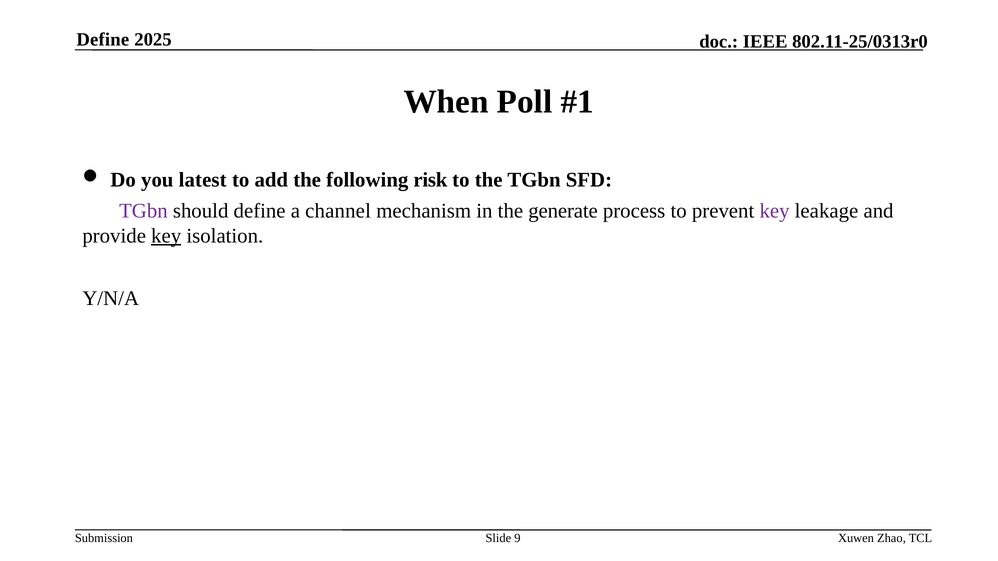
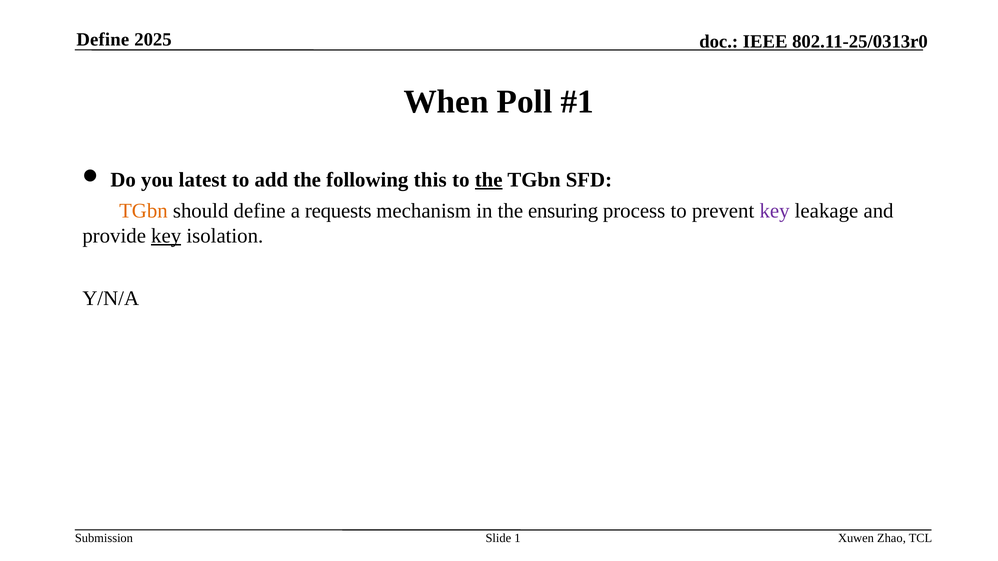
risk: risk -> this (430, 180)
the underline: none -> present (489, 180)
TGbn colour: purple -> orange (143, 211)
channel: channel -> requests (338, 211)
generate: generate -> ensuring (563, 211)
9: 9 -> 1 (517, 538)
